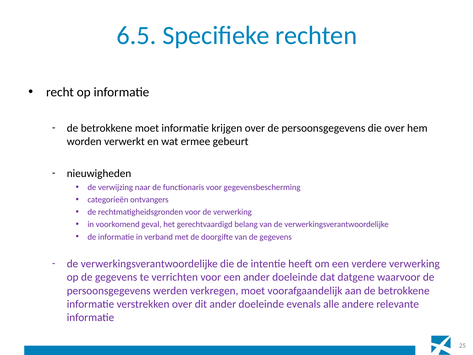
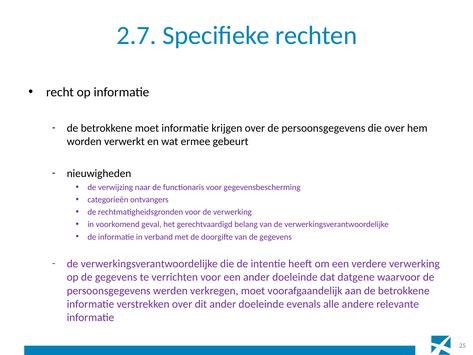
6.5: 6.5 -> 2.7 (137, 35)
